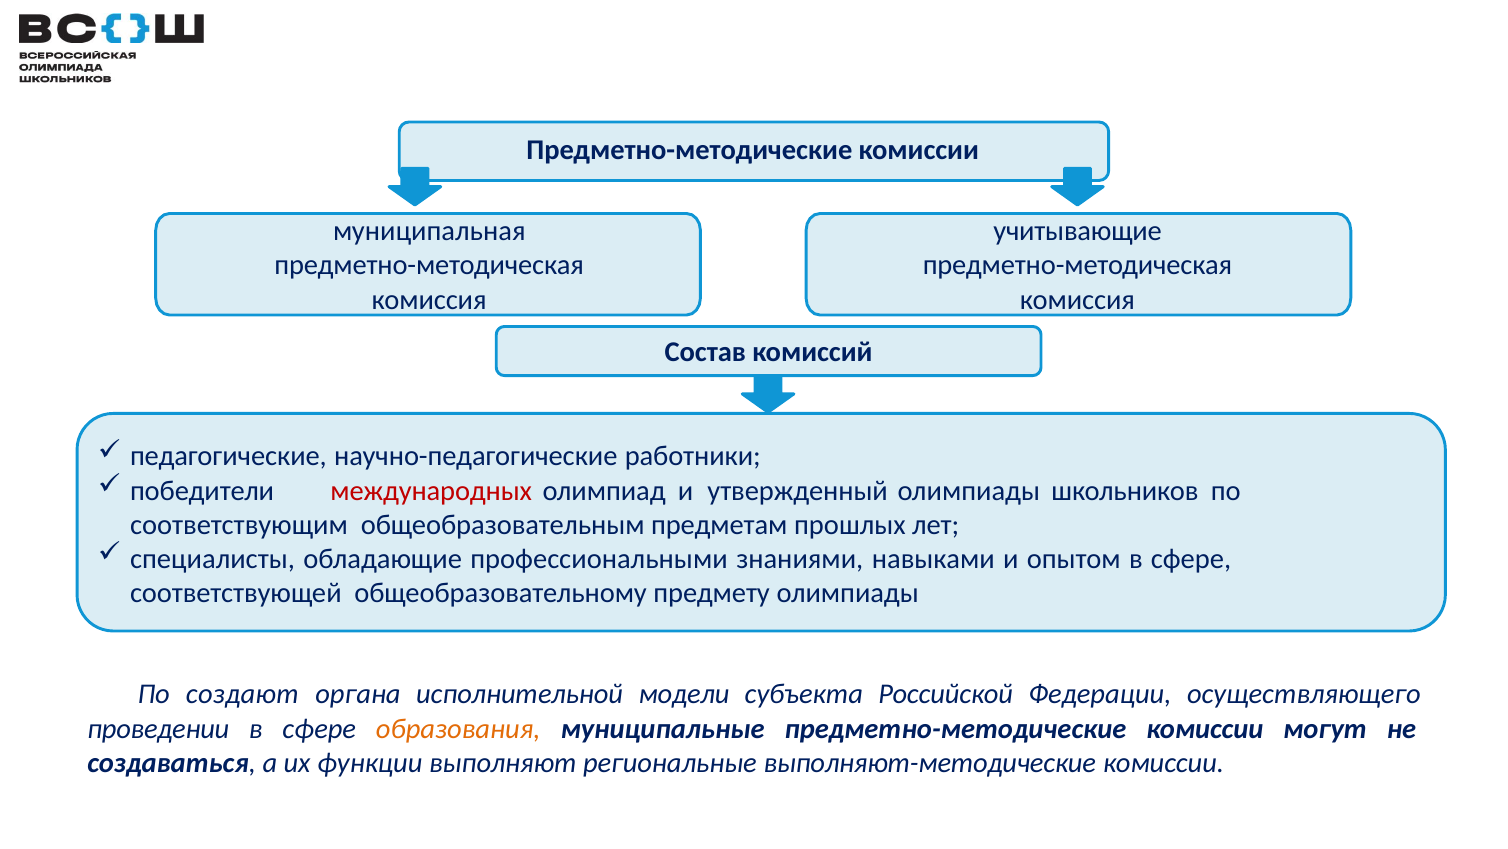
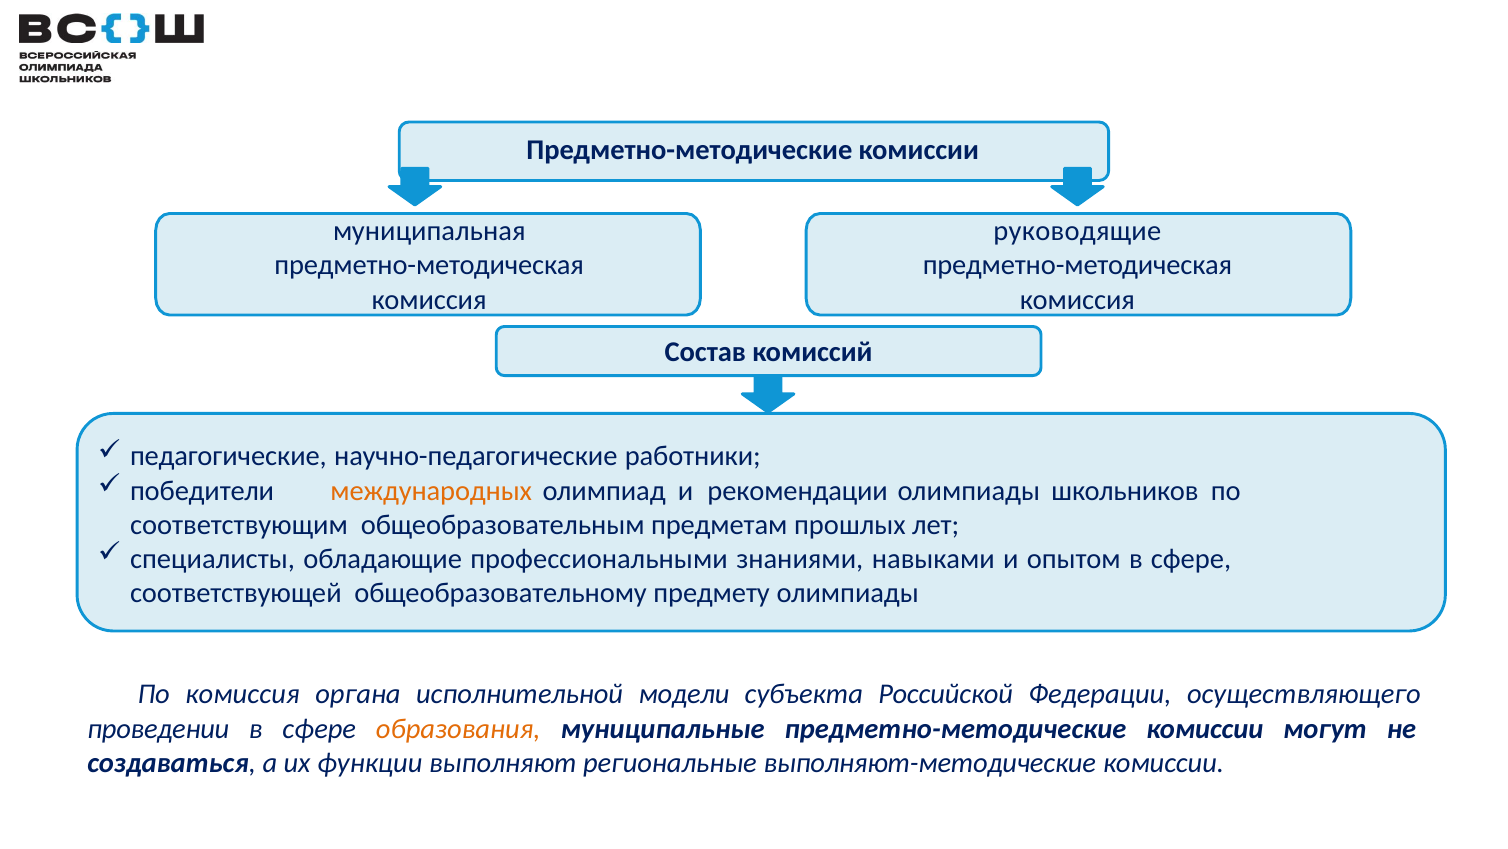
учитывающие: учитывающие -> руководящие (1077, 231)
международных colour: red -> orange (431, 491)
утвержденный: утвержденный -> рекомендации (798, 491)
По создают: создают -> комиссия (242, 694)
